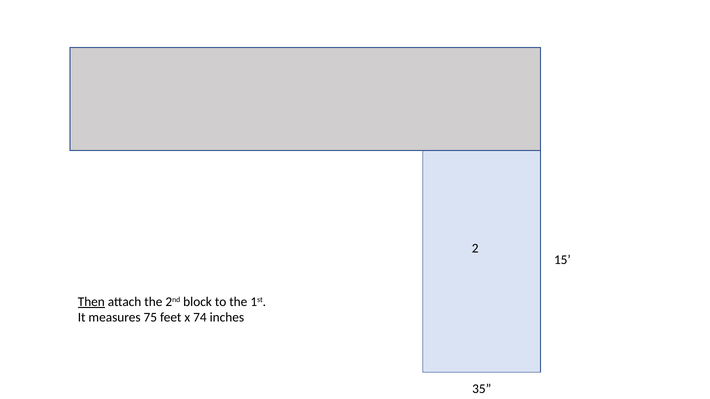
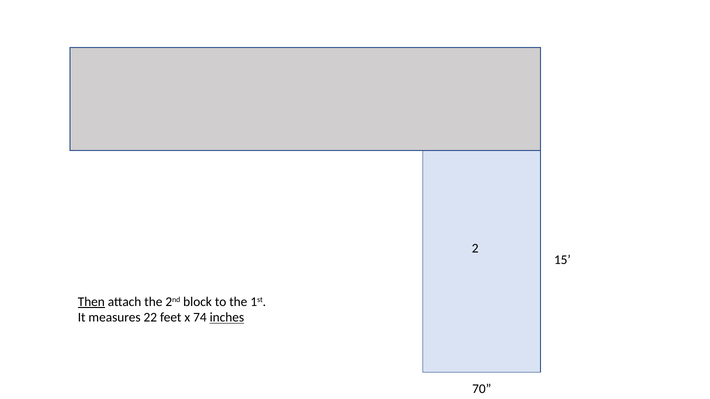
75: 75 -> 22 (150, 318)
inches underline: none -> present (227, 318)
35: 35 -> 70 (482, 389)
